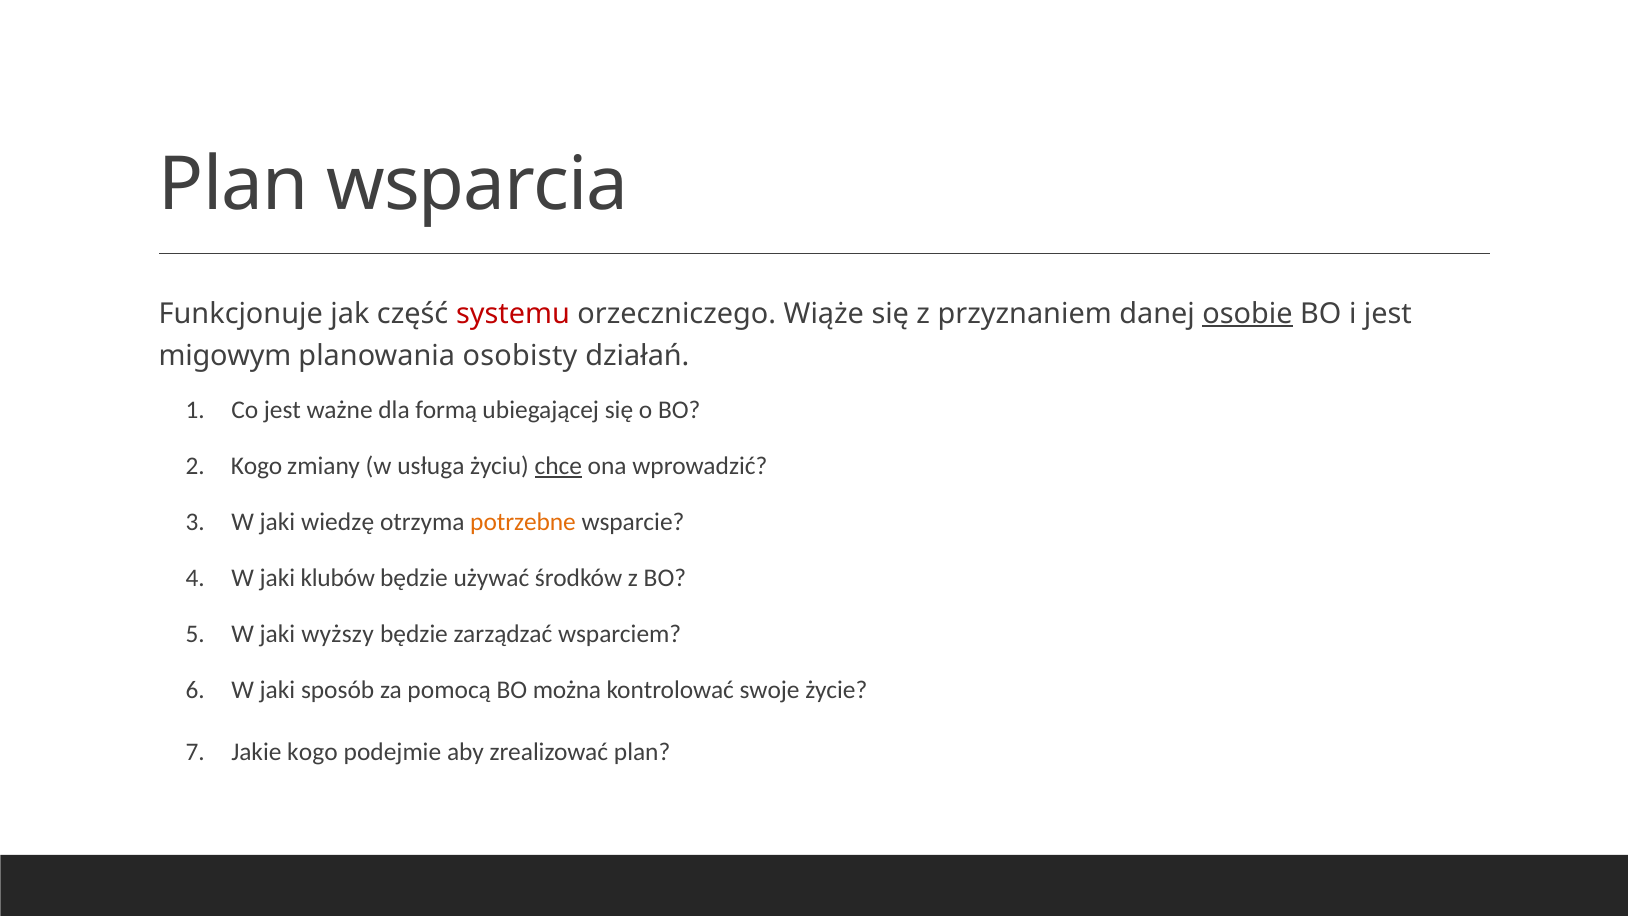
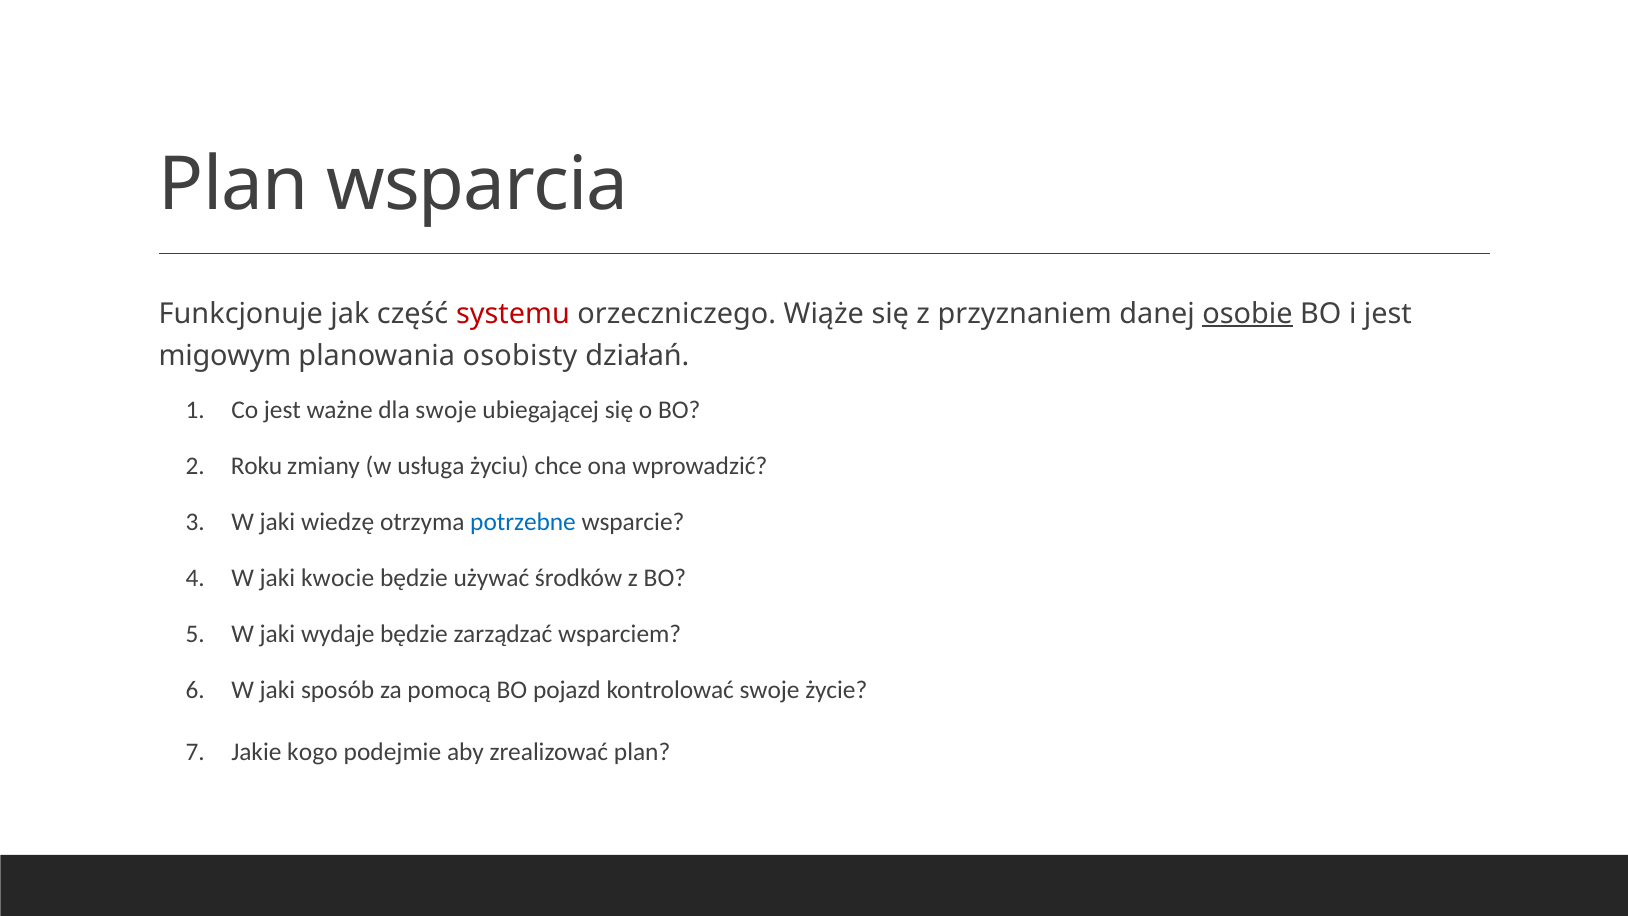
dla formą: formą -> swoje (446, 410)
Kogo: Kogo -> Roku (257, 466)
chce underline: present -> none (558, 466)
potrzebne colour: orange -> blue (523, 522)
klubów: klubów -> kwocie (338, 578)
wyższy: wyższy -> wydaje (338, 634)
można: można -> pojazd (567, 690)
